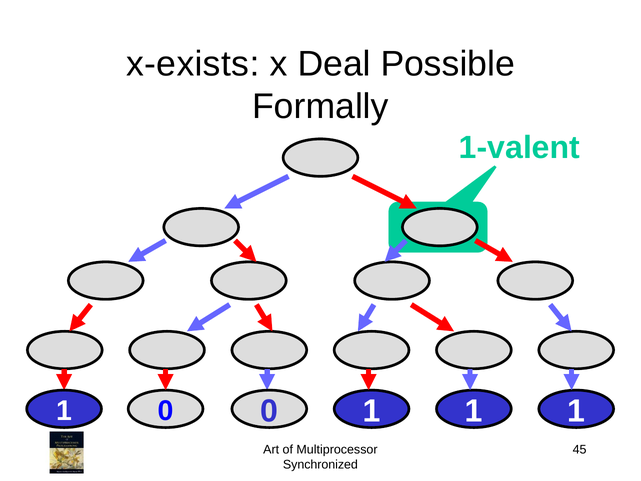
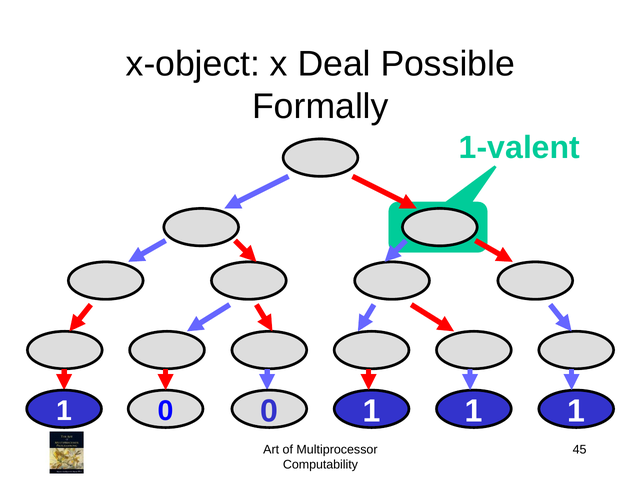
x-exists: x-exists -> x-object (193, 64)
Synchronized: Synchronized -> Computability (320, 464)
